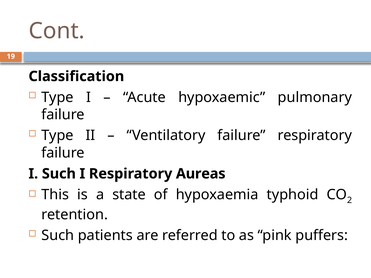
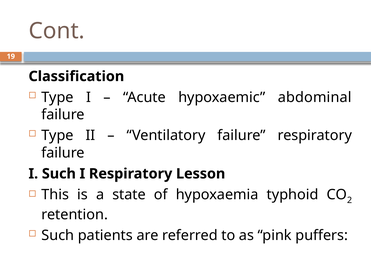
pulmonary: pulmonary -> abdominal (315, 97)
Aureas: Aureas -> Lesson (201, 174)
